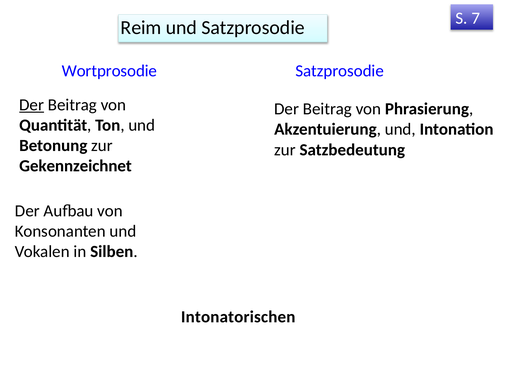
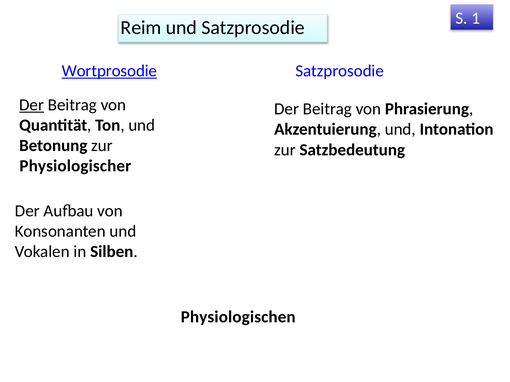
7: 7 -> 1 (476, 18)
Wortprosodie underline: none -> present (109, 71)
Gekennzeichnet: Gekennzeichnet -> Physiologischer (75, 166)
Intonatorischen: Intonatorischen -> Physiologischen (238, 317)
